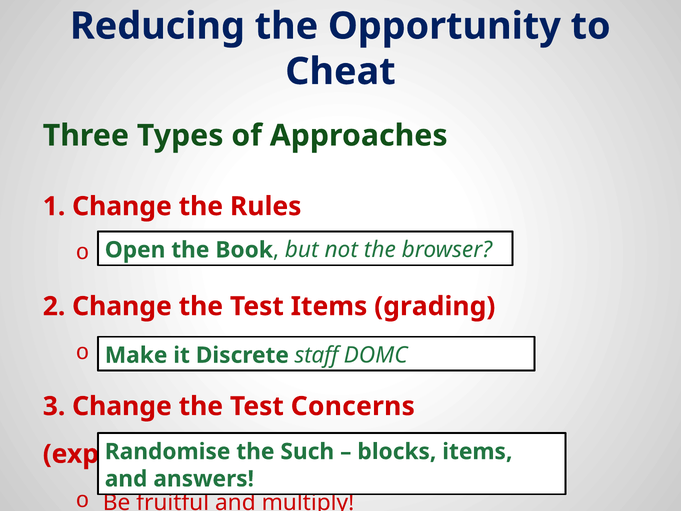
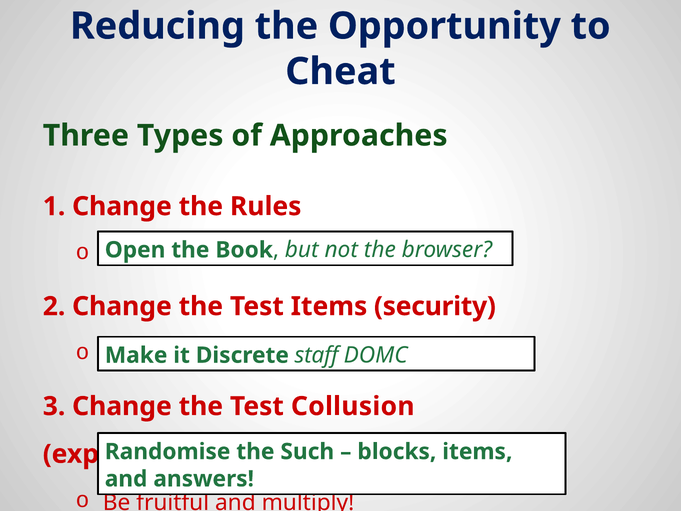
grading: grading -> security (435, 306)
Concerns: Concerns -> Collusion (353, 406)
